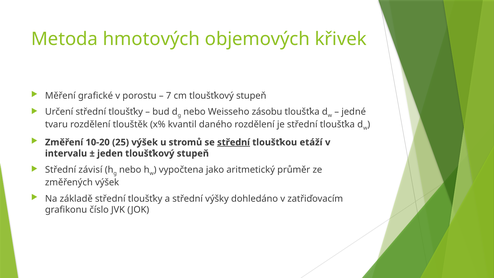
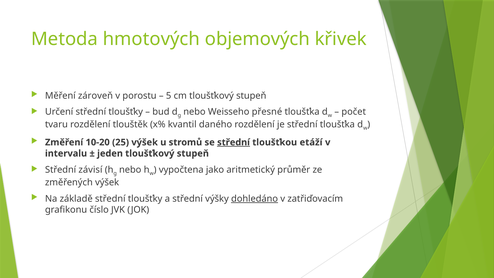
grafické: grafické -> zároveň (95, 96)
7: 7 -> 5 (169, 96)
zásobu: zásobu -> přesné (267, 112)
jedné: jedné -> počet (354, 112)
dohledáno underline: none -> present (255, 199)
